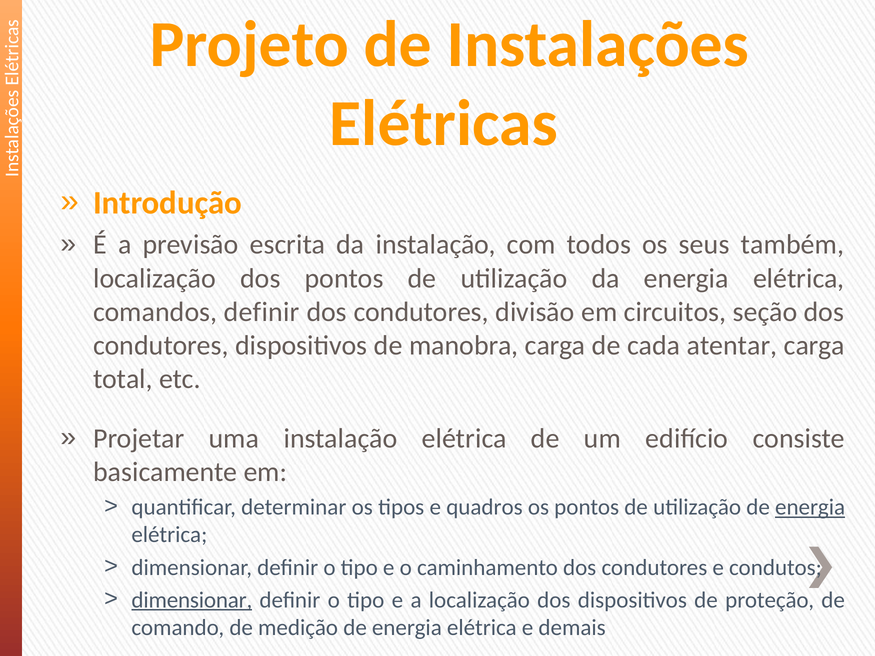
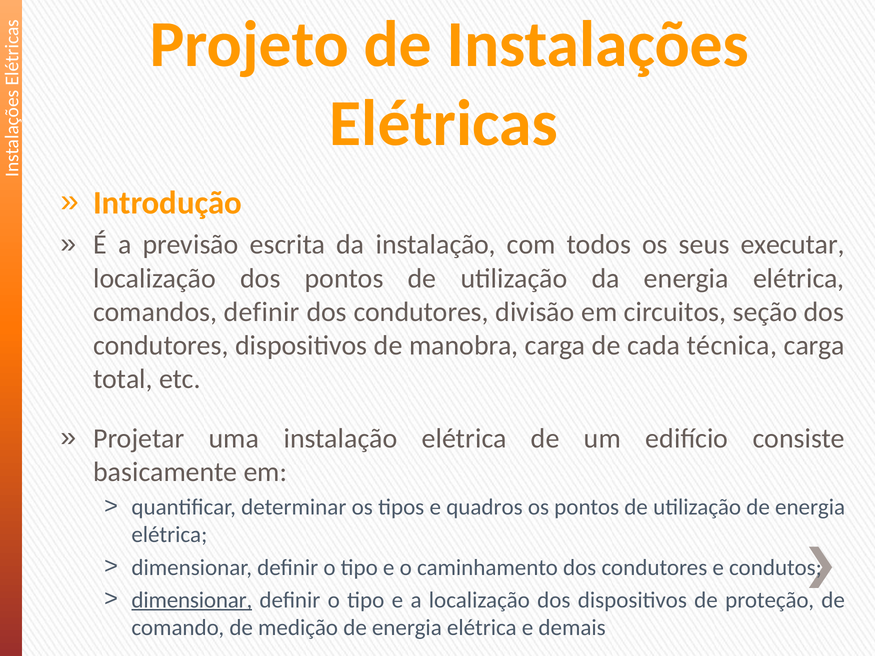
também: também -> executar (793, 245)
atentar: atentar -> técnica (732, 345)
energia underline: present -> none (810, 507)
